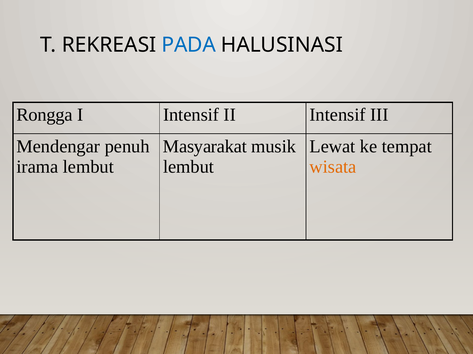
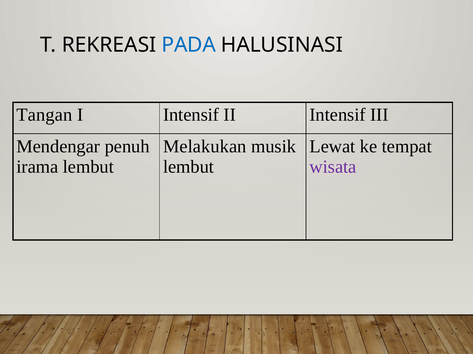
Rongga: Rongga -> Tangan (44, 115)
Masyarakat: Masyarakat -> Melakukan (205, 147)
wisata colour: orange -> purple (333, 167)
